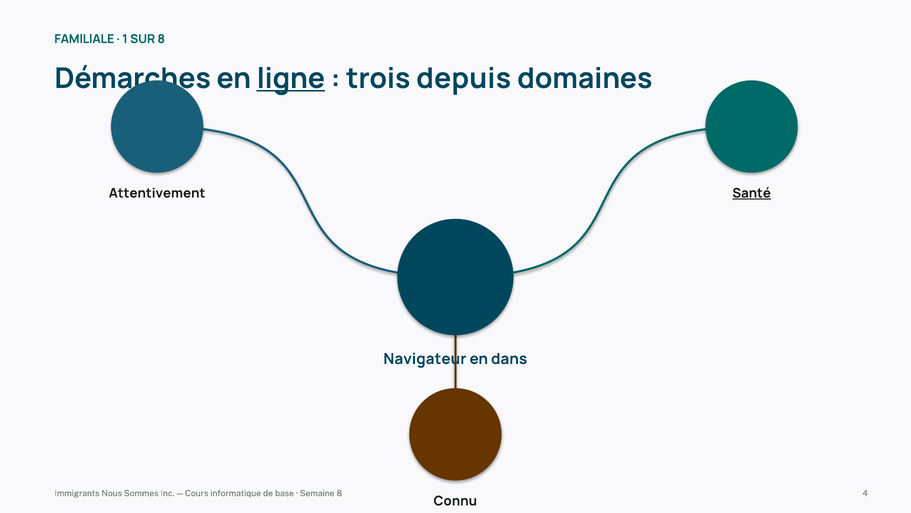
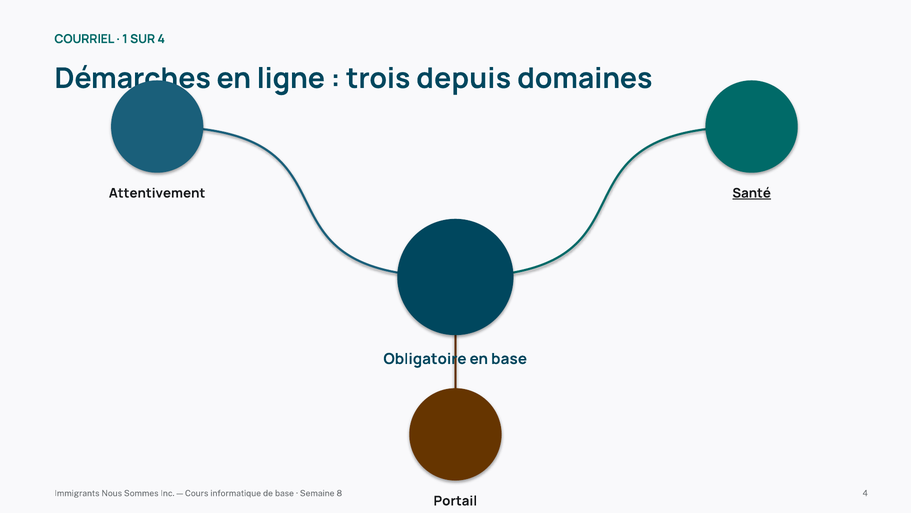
FAMILIALE: FAMILIALE -> COURRIEL (84, 39)
SUR 8: 8 -> 4 (161, 39)
ligne underline: present -> none (291, 78)
Navigateur: Navigateur -> Obligatoire (425, 359)
en dans: dans -> base (509, 359)
Connu: Connu -> Portail (455, 500)
